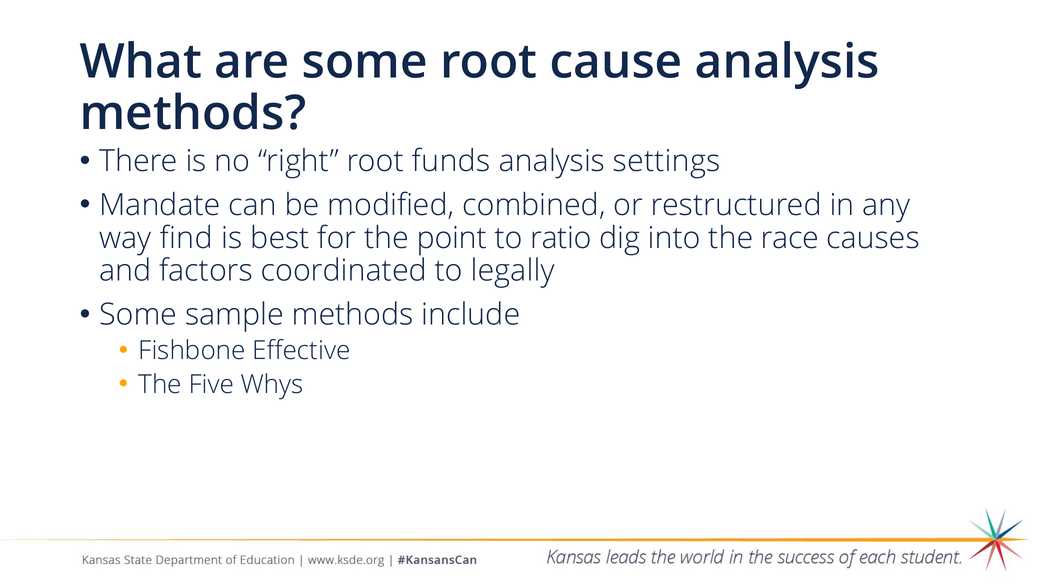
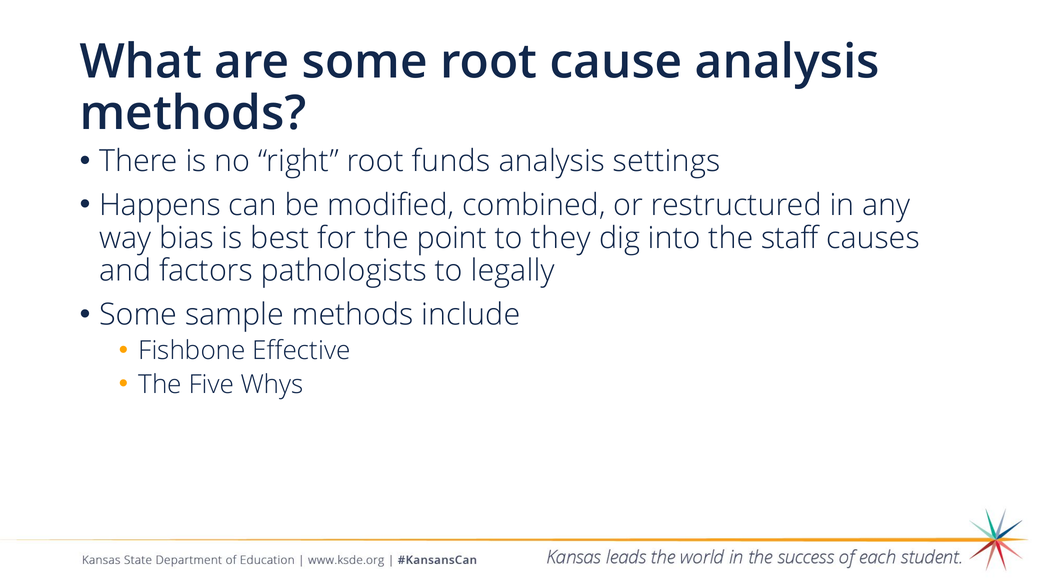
Mandate: Mandate -> Happens (160, 205)
find: find -> bias (186, 238)
ratio: ratio -> they (561, 238)
race: race -> staff (790, 238)
coordinated: coordinated -> pathologists (344, 271)
